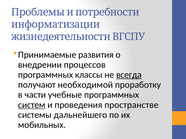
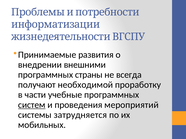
процессов: процессов -> внешними (85, 65)
классы: классы -> страны (89, 75)
всегда underline: present -> none (129, 75)
пространстве: пространстве -> мероприятий (132, 105)
дальнейшего: дальнейшего -> затрудняется (80, 115)
